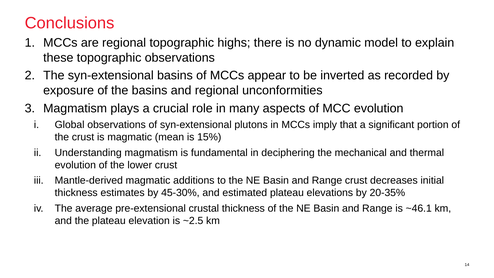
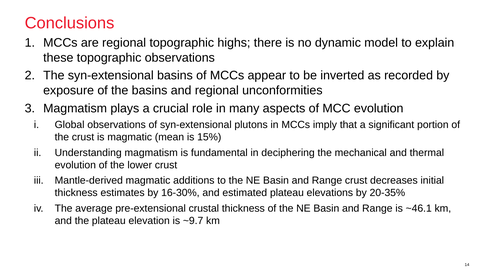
45-30%: 45-30% -> 16-30% (180, 193)
~2.5: ~2.5 -> ~9.7 (193, 221)
